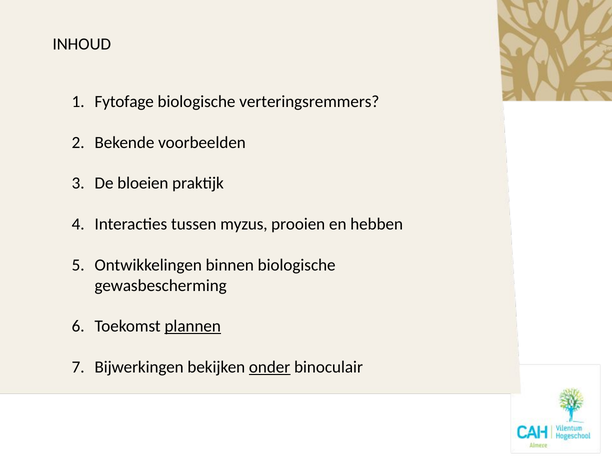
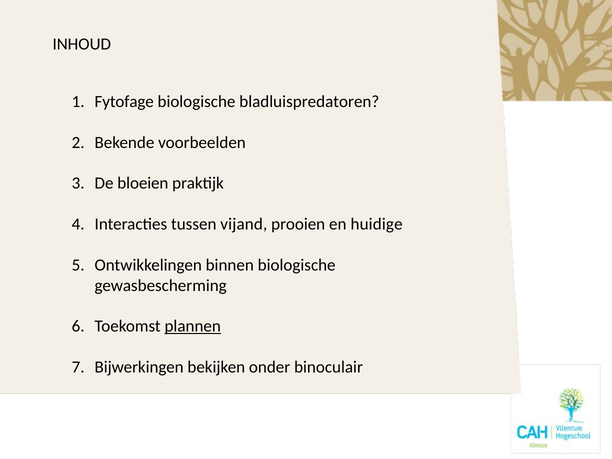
verteringsremmers: verteringsremmers -> bladluispredatoren (309, 102)
myzus: myzus -> vijand (244, 224)
hebben: hebben -> huidige (377, 224)
onder underline: present -> none (270, 367)
